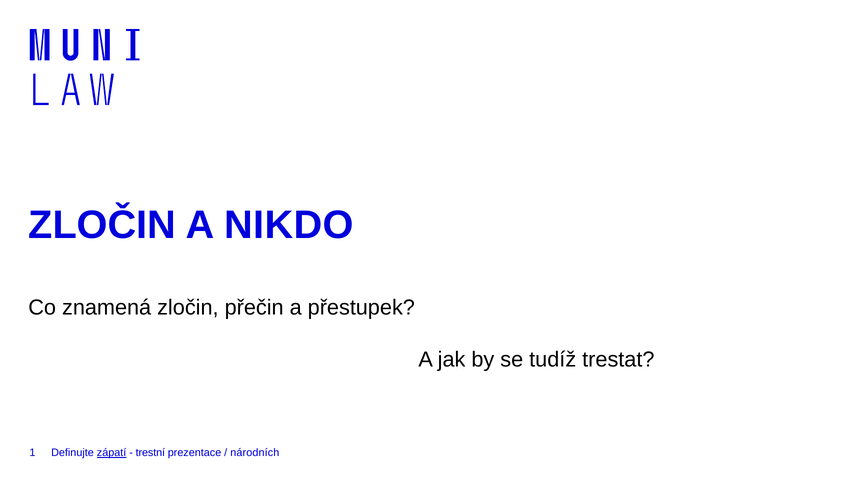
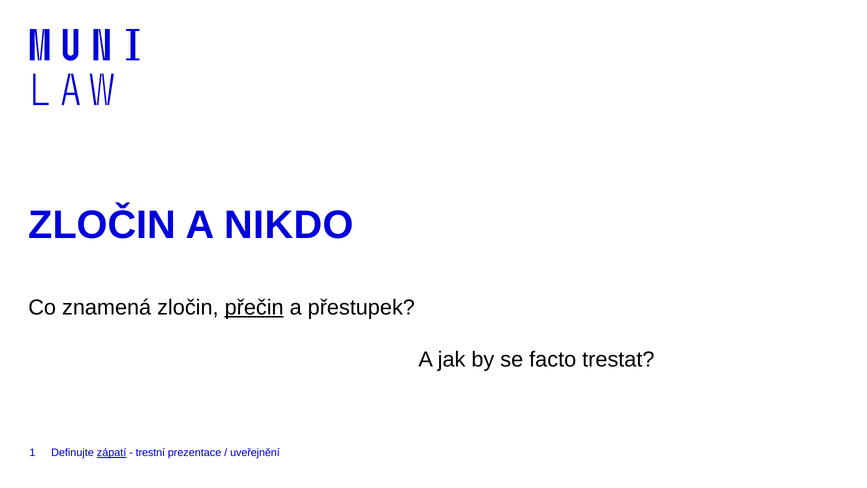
přečin underline: none -> present (254, 307)
tudíž: tudíž -> facto (553, 359)
národních: národních -> uveřejnění (255, 453)
